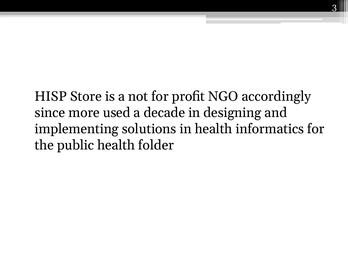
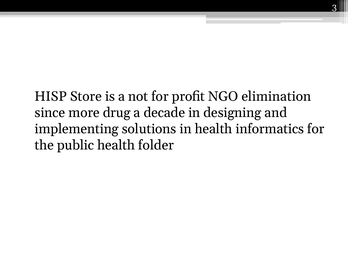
accordingly: accordingly -> elimination (276, 96)
used: used -> drug (117, 113)
